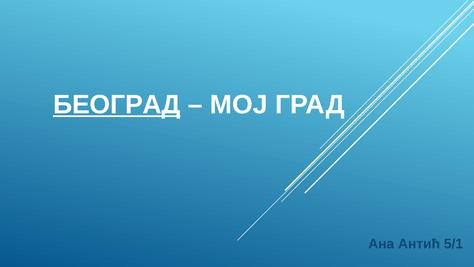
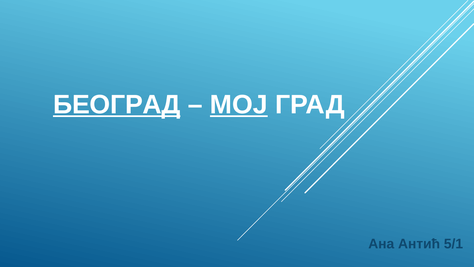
МОЈ underline: none -> present (239, 105)
